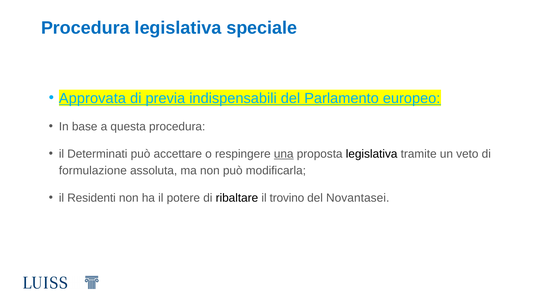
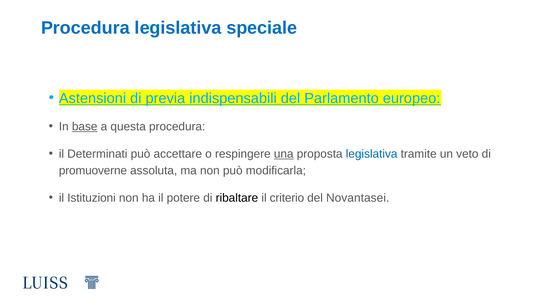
Approvata: Approvata -> Astensioni (92, 98)
base underline: none -> present (85, 127)
legislativa colour: black -> blue (372, 154)
formulazione: formulazione -> promuoverne (93, 171)
Residenti: Residenti -> Istituzioni (92, 198)
trovino: trovino -> criterio (287, 198)
